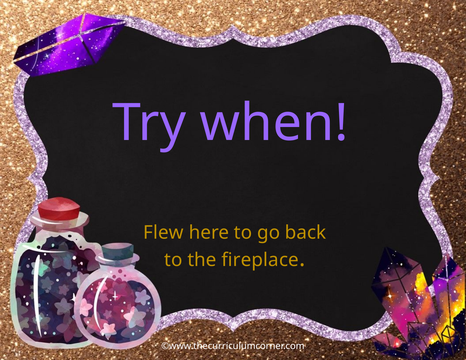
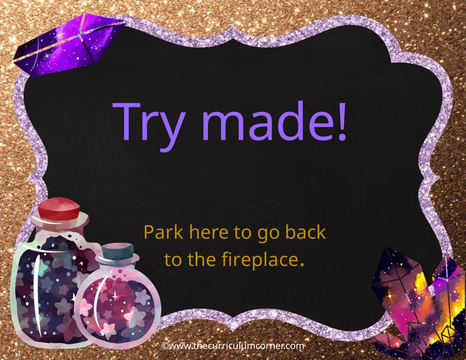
when: when -> made (274, 123)
Flew: Flew -> Park (163, 233)
